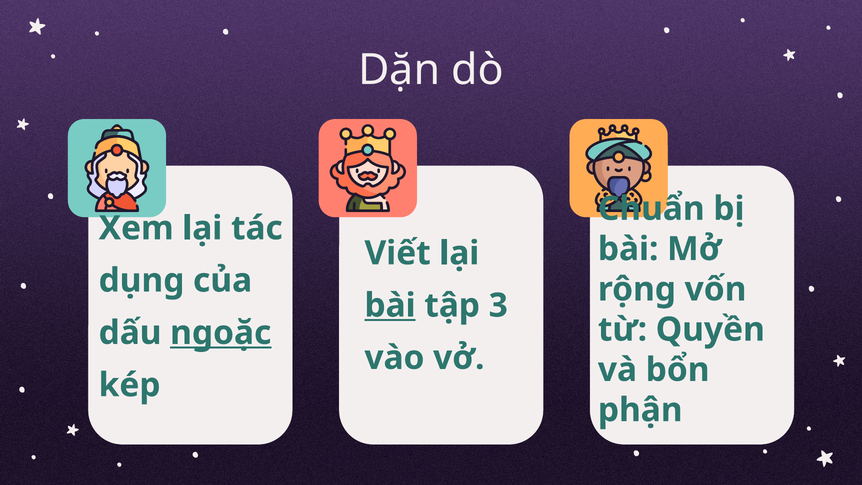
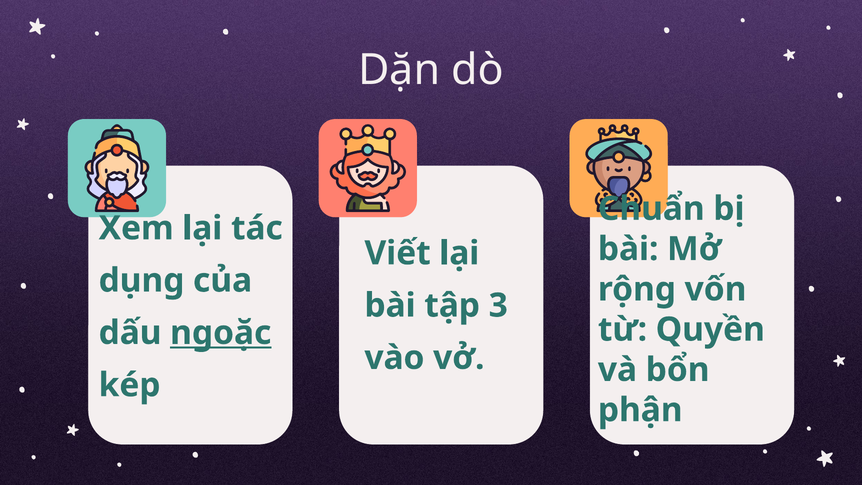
bài underline: present -> none (390, 305)
